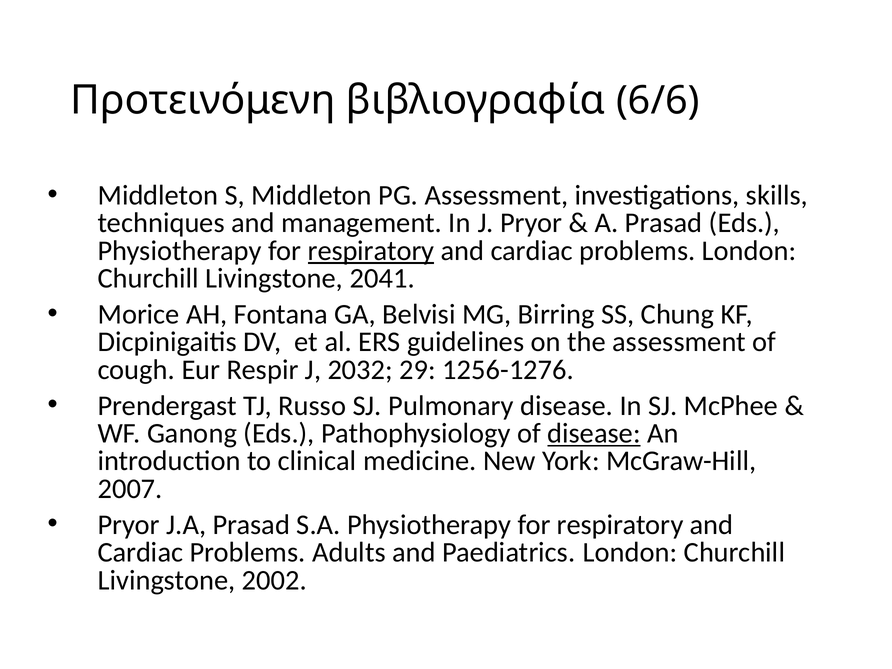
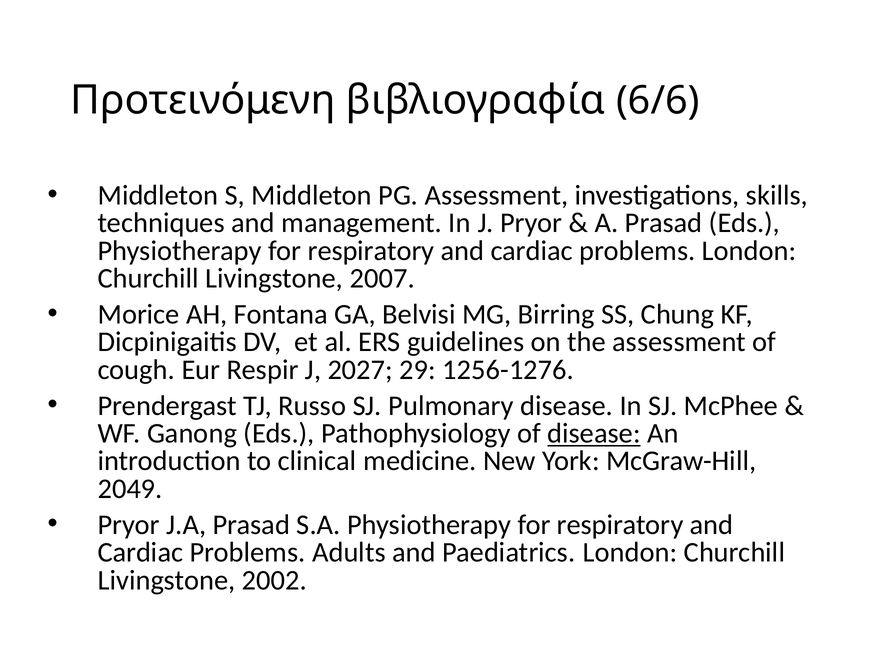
respiratory underline: present -> none (371, 251)
2041: 2041 -> 2007 (382, 278)
2032: 2032 -> 2027 (360, 370)
2007: 2007 -> 2049 (130, 489)
